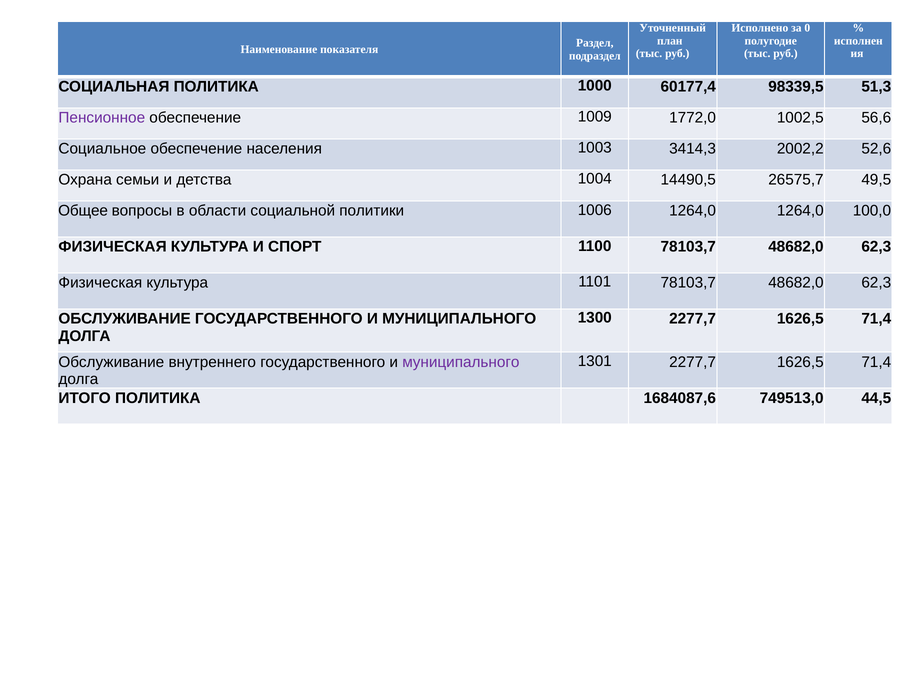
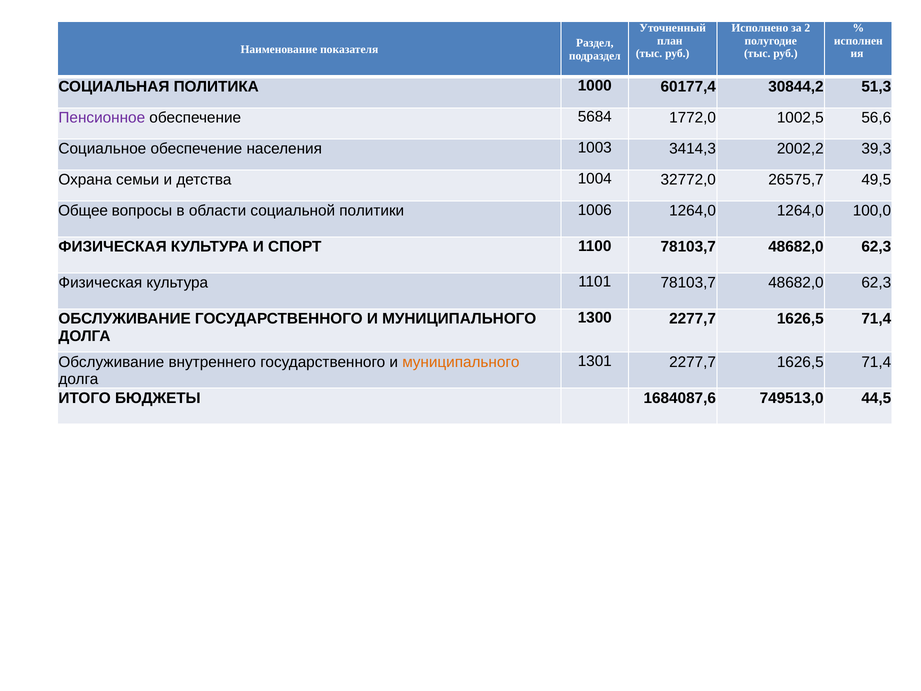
0: 0 -> 2 (807, 28)
98339,5: 98339,5 -> 30844,2 (796, 87)
1009: 1009 -> 5684 (595, 117)
52,6: 52,6 -> 39,3 (876, 149)
14490,5: 14490,5 -> 32772,0 (688, 180)
муниципального colour: purple -> orange (461, 362)
ИТОГО ПОЛИТИКА: ПОЛИТИКА -> БЮДЖЕТЫ (158, 398)
